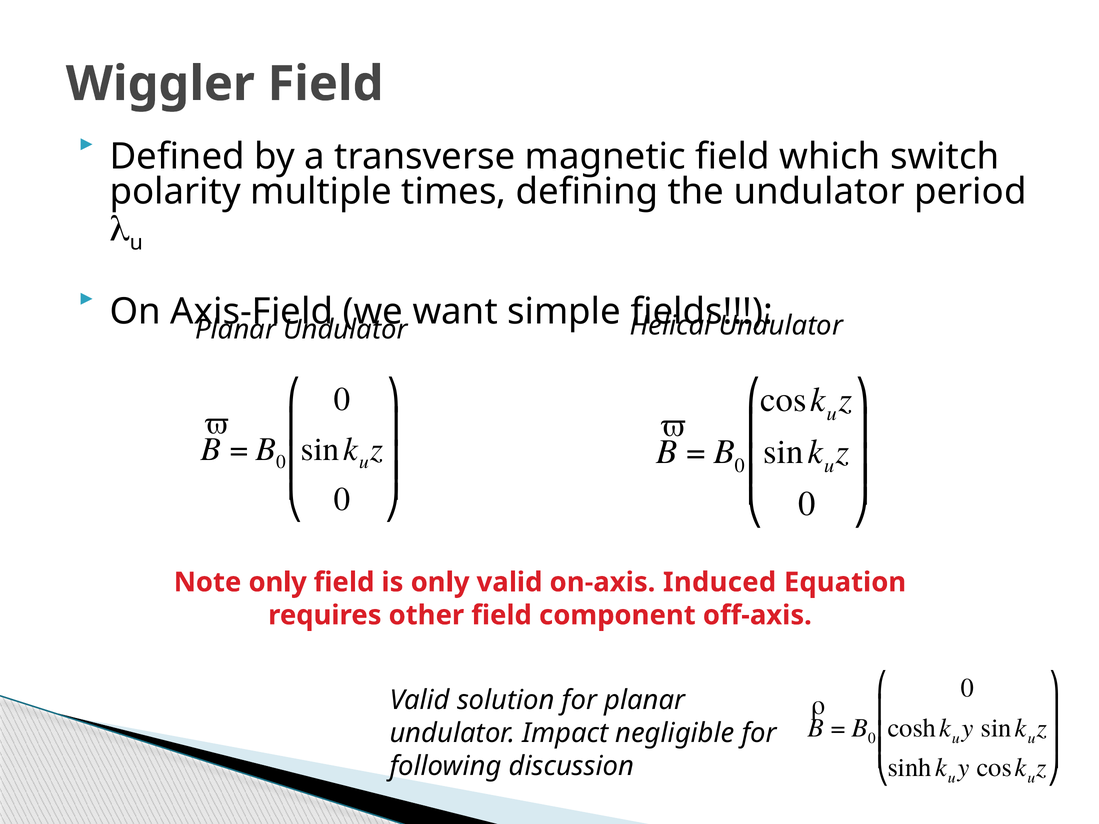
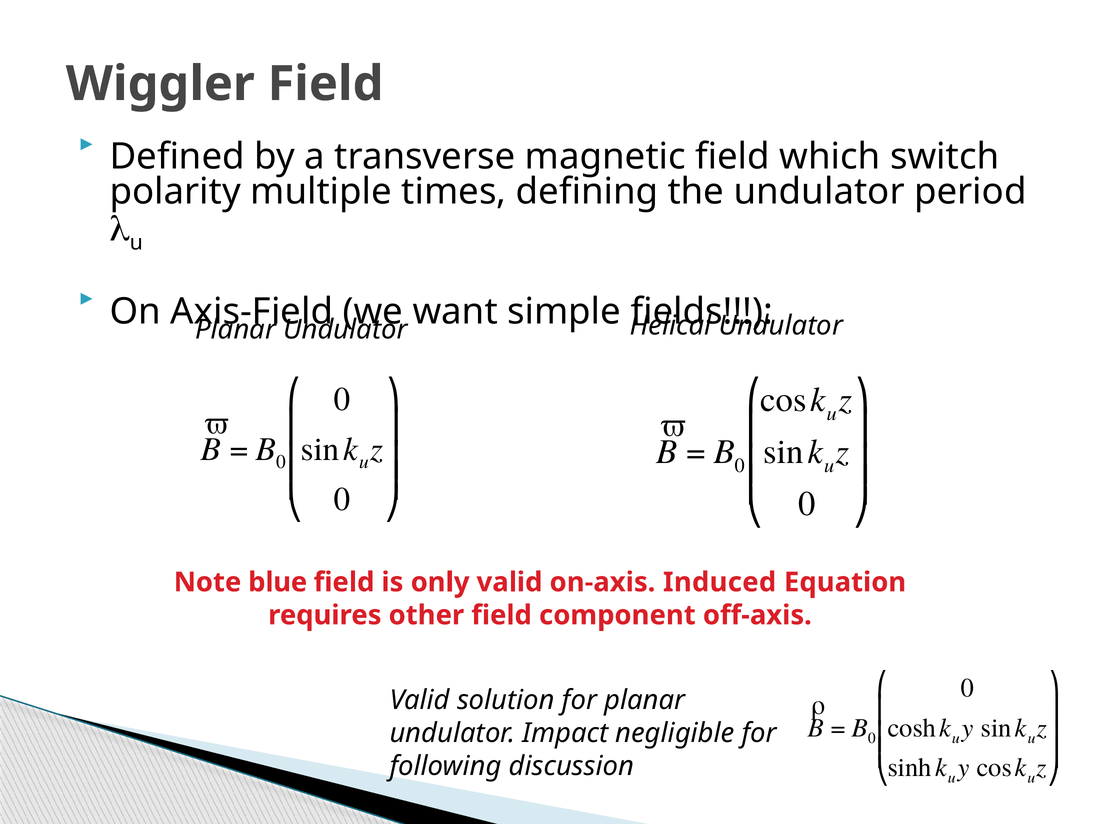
Note only: only -> blue (278, 582)
